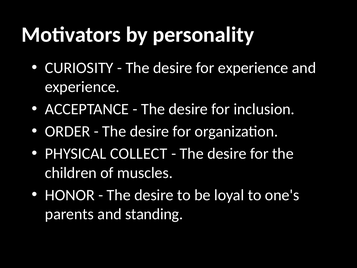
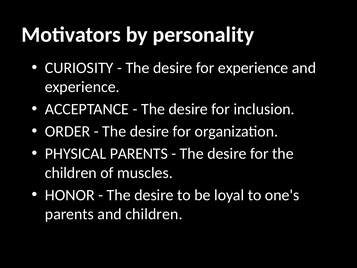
PHYSICAL COLLECT: COLLECT -> PARENTS (139, 154)
and standing: standing -> children (154, 214)
